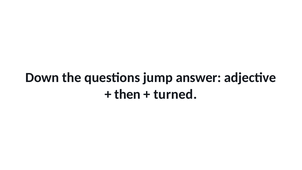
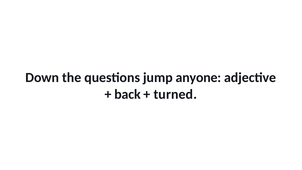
answer: answer -> anyone (199, 78)
then: then -> back (128, 94)
